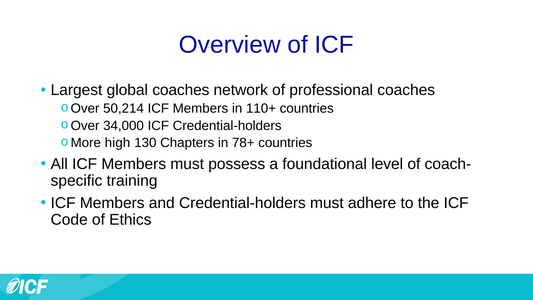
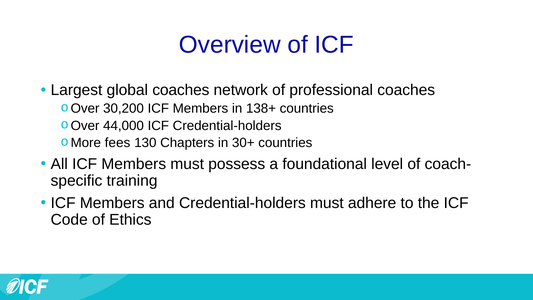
50,214: 50,214 -> 30,200 (124, 108)
110+: 110+ -> 138+ (261, 108)
34,000: 34,000 -> 44,000 (124, 126)
high: high -> fees (118, 143)
78+: 78+ -> 30+ (243, 143)
